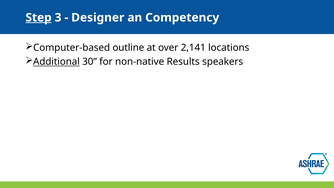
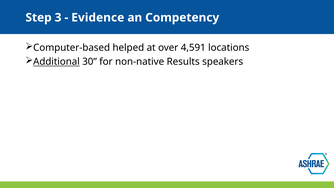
Step underline: present -> none (39, 18)
Designer: Designer -> Evidence (98, 18)
outline: outline -> helped (128, 48)
2,141: 2,141 -> 4,591 (193, 48)
